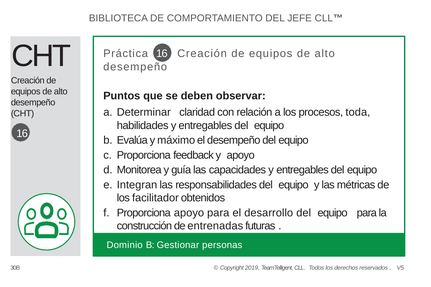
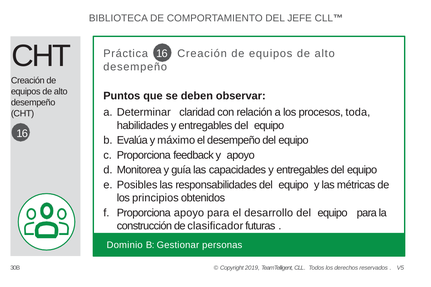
Integran: Integran -> Posibles (137, 185)
facilitador: facilitador -> principios (155, 198)
entrenadas: entrenadas -> clasificador (215, 226)
